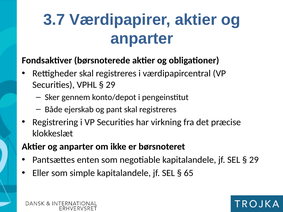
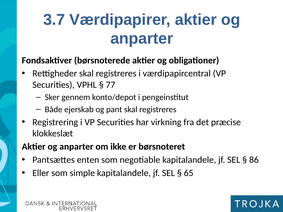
29: 29 -> 77 (111, 85)
29: 29 -> 86 (254, 160)
